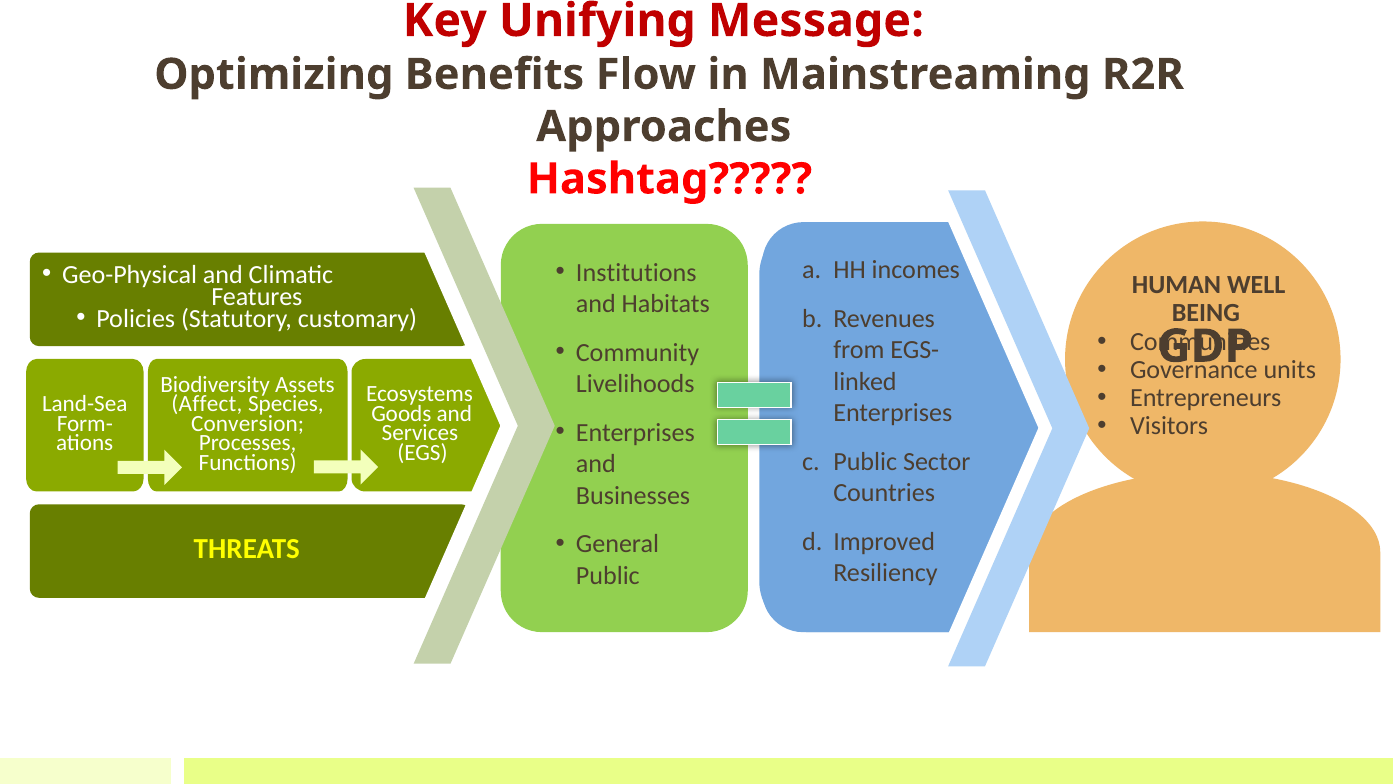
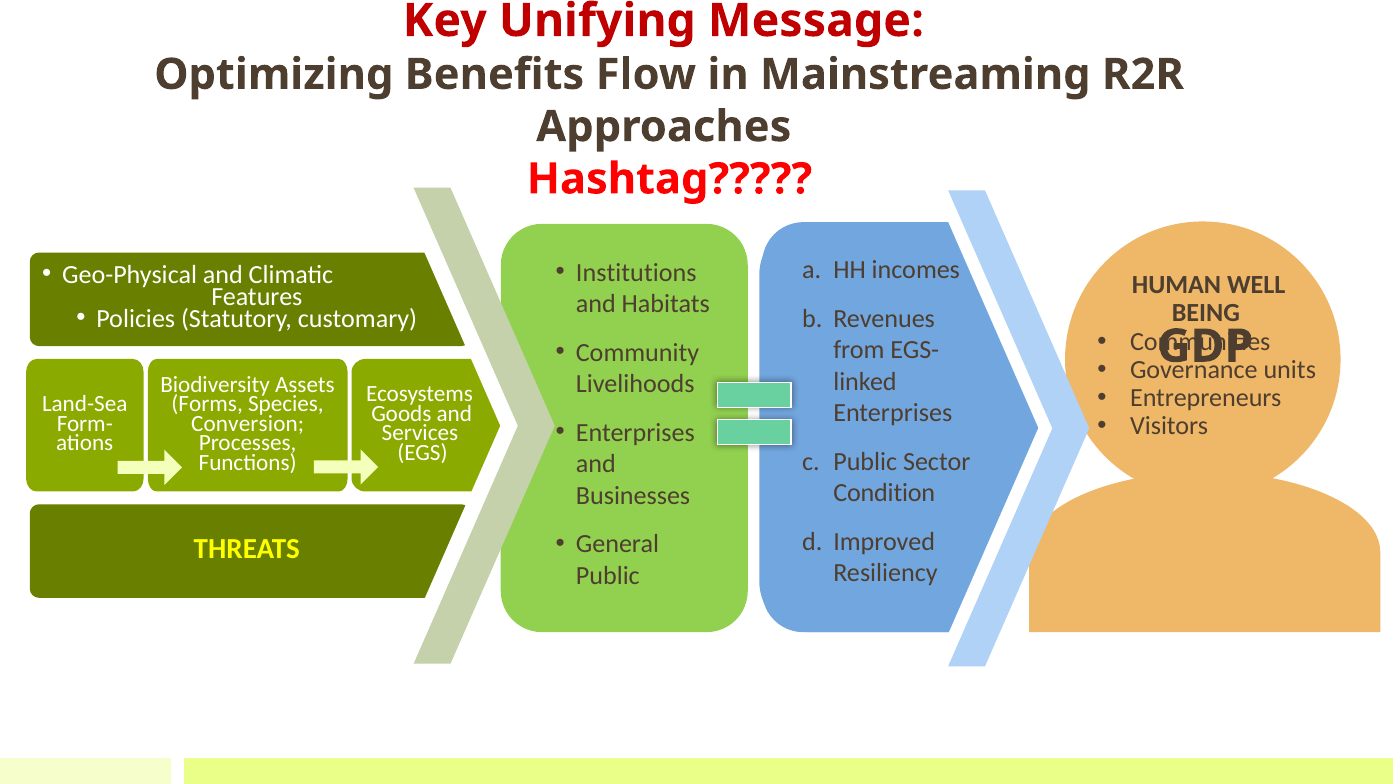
Affect: Affect -> Forms (207, 404)
Countries: Countries -> Condition (884, 493)
